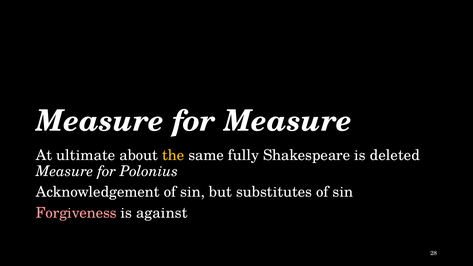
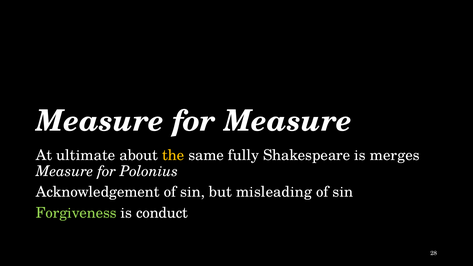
deleted: deleted -> merges (395, 155)
substitutes: substitutes -> misleading (274, 192)
Forgiveness colour: pink -> light green (76, 213)
against: against -> conduct (162, 213)
